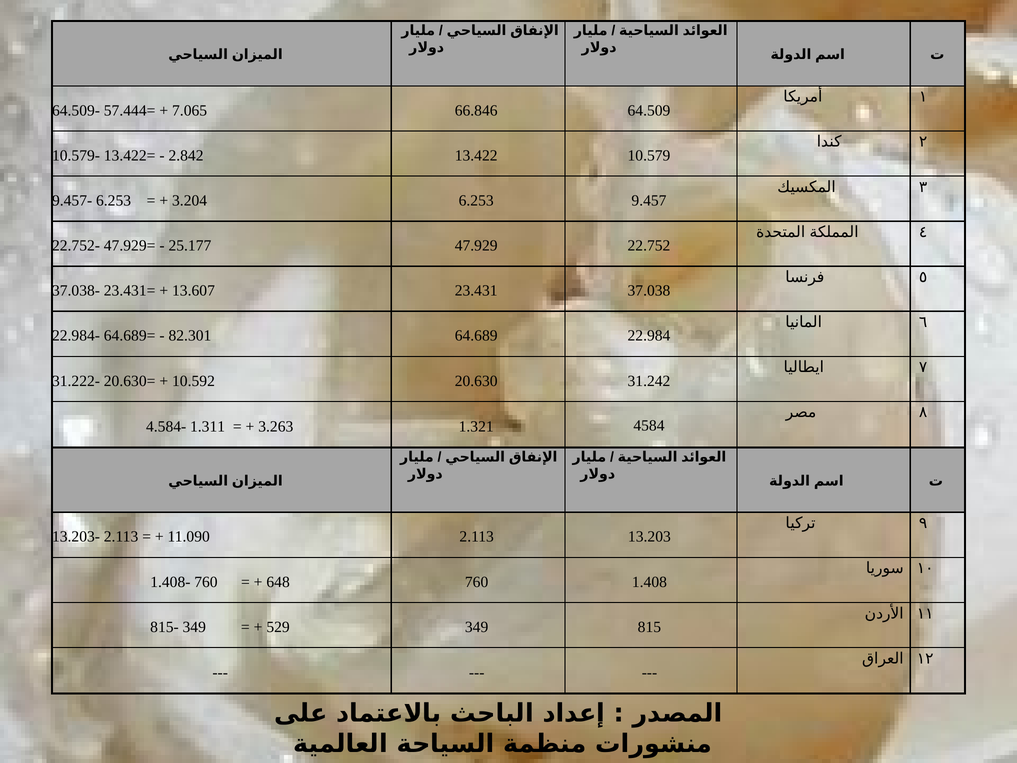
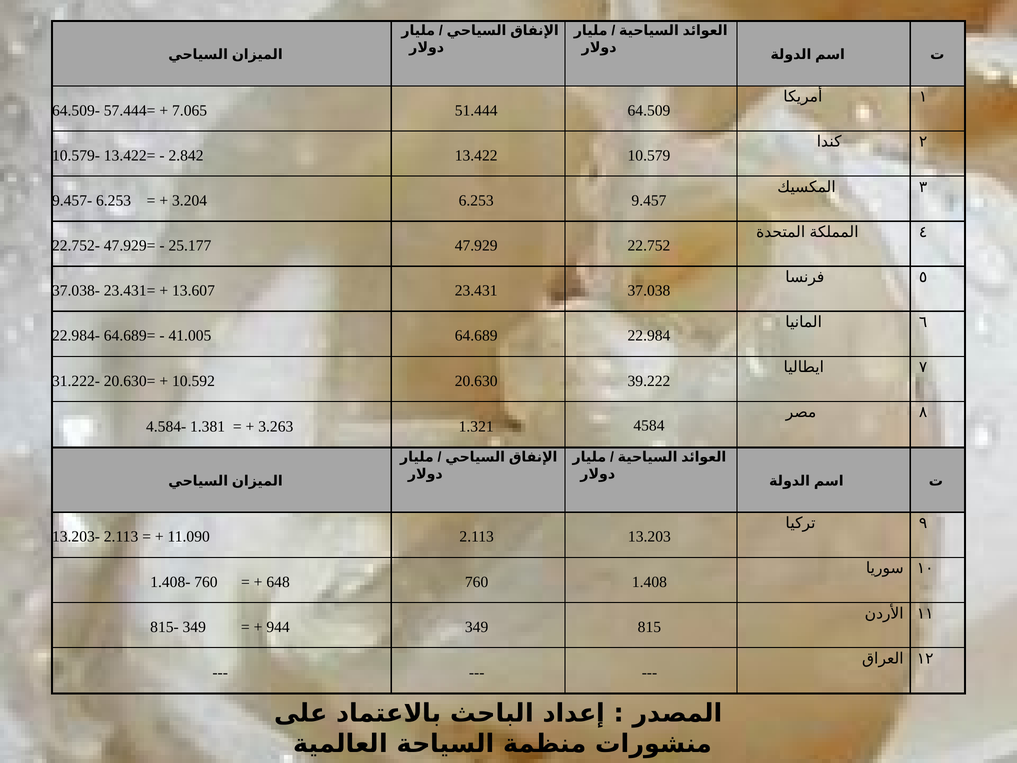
66.846: 66.846 -> 51.444 (476, 110)
82.301: 82.301 -> 41.005 (190, 336)
31.242: 31.242 -> 39.222 (649, 381)
1.311: 1.311 -> 1.381 (208, 426)
529: 529 -> 944 (278, 627)
